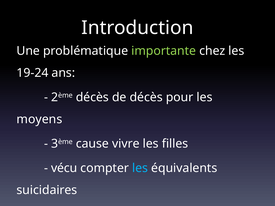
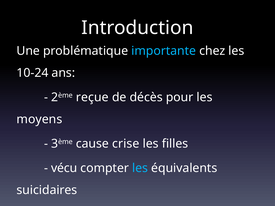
importante colour: light green -> light blue (164, 51)
19-24: 19-24 -> 10-24 (32, 73)
2ème décès: décès -> reçue (92, 97)
vivre: vivre -> crise (126, 144)
